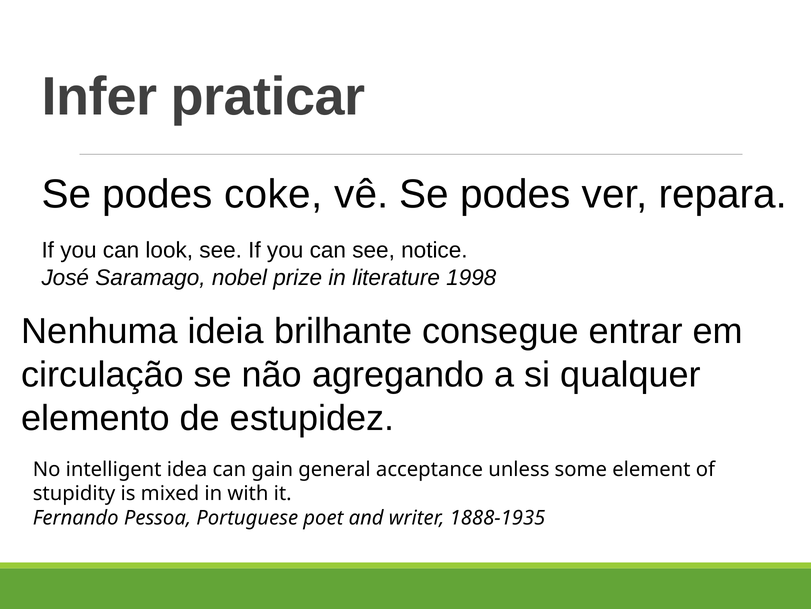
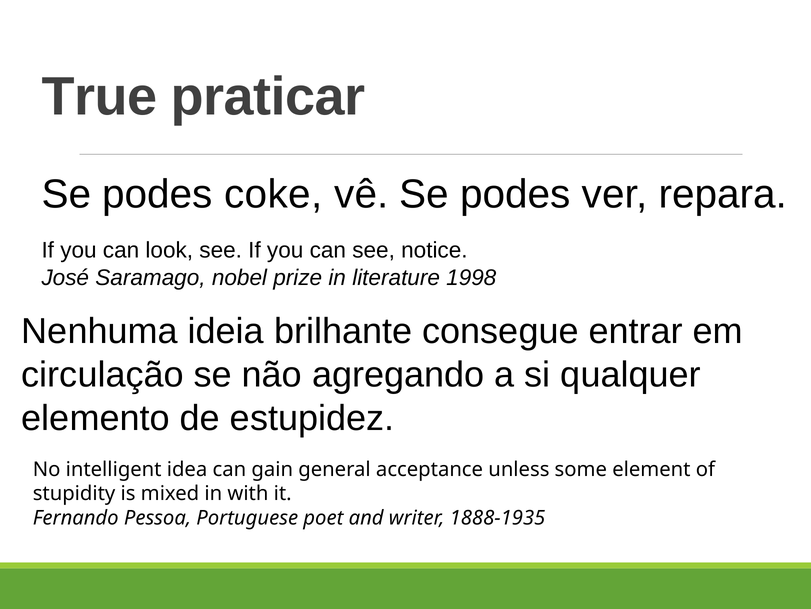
Infer: Infer -> True (100, 97)
